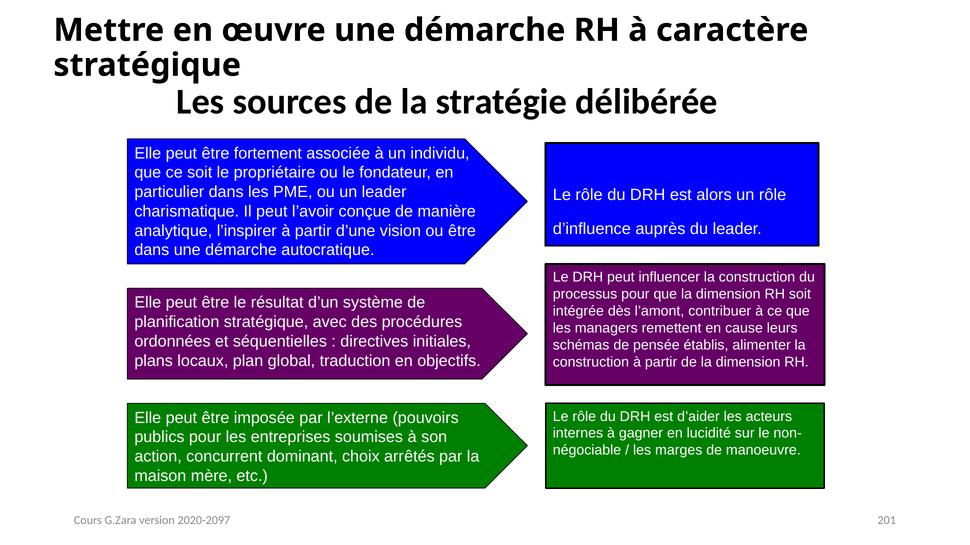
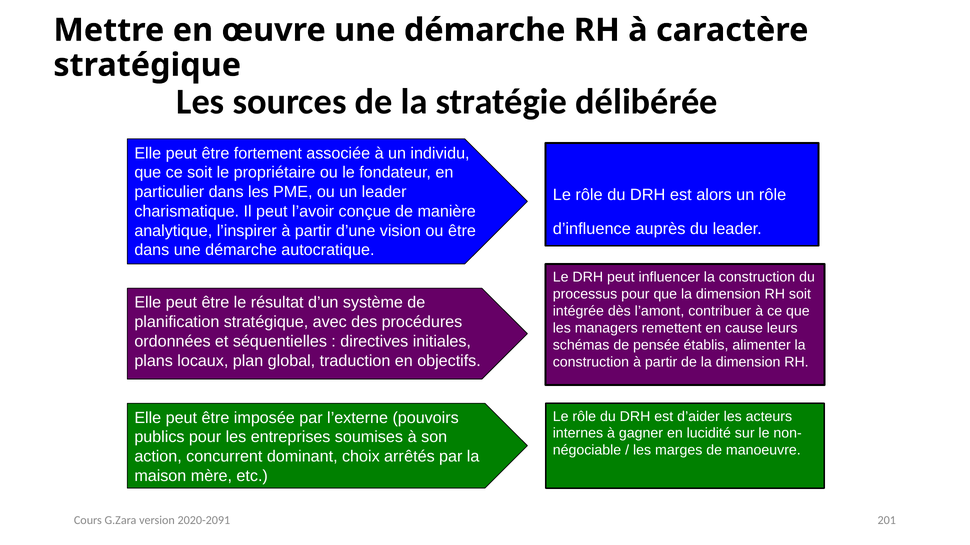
2020-2097: 2020-2097 -> 2020-2091 (204, 521)
